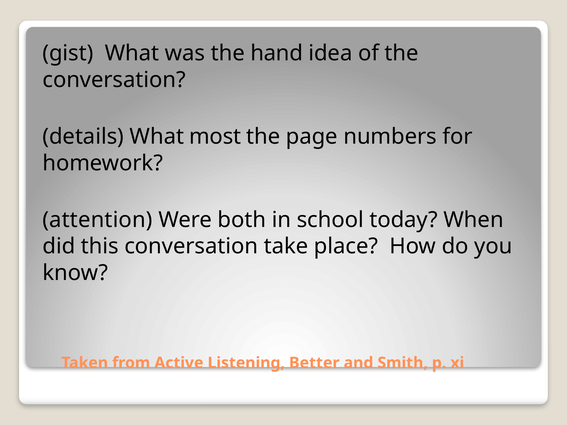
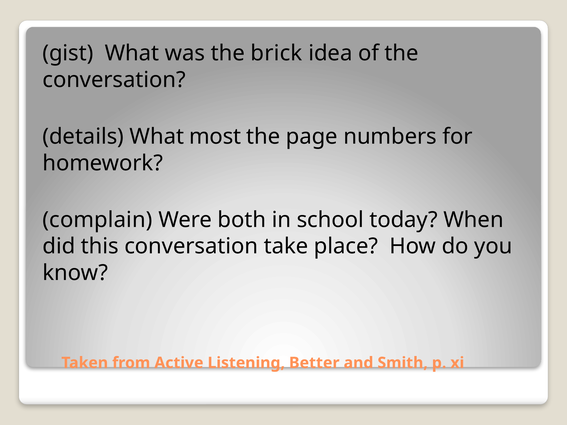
hand: hand -> brick (276, 53)
attention: attention -> complain (98, 220)
